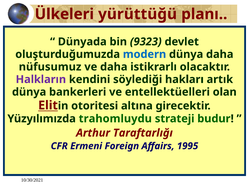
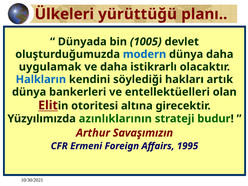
9323: 9323 -> 1005 (146, 42)
nüfusumuz: nüfusumuz -> uygulamak (50, 67)
Halkların colour: purple -> blue (41, 79)
trahomluydu: trahomluydu -> azınlıklarının (115, 119)
Taraftarlığı: Taraftarlığı -> Savaşımızın (143, 133)
